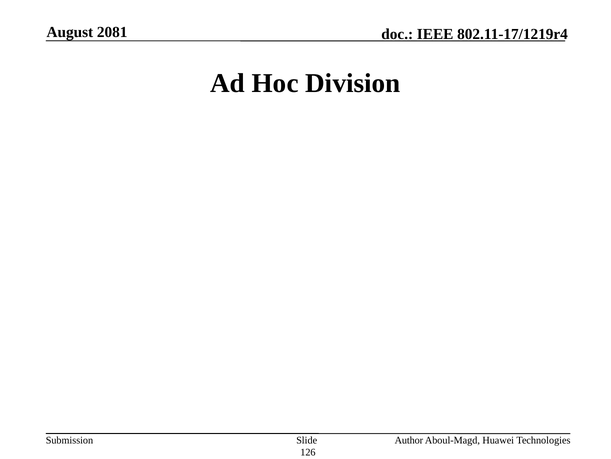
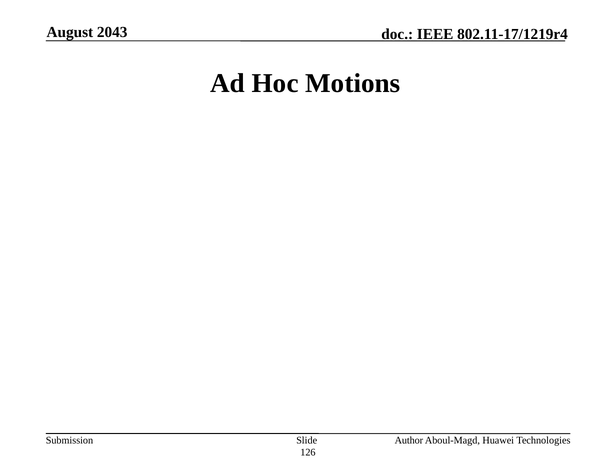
2081: 2081 -> 2043 (112, 32)
Division: Division -> Motions (353, 83)
